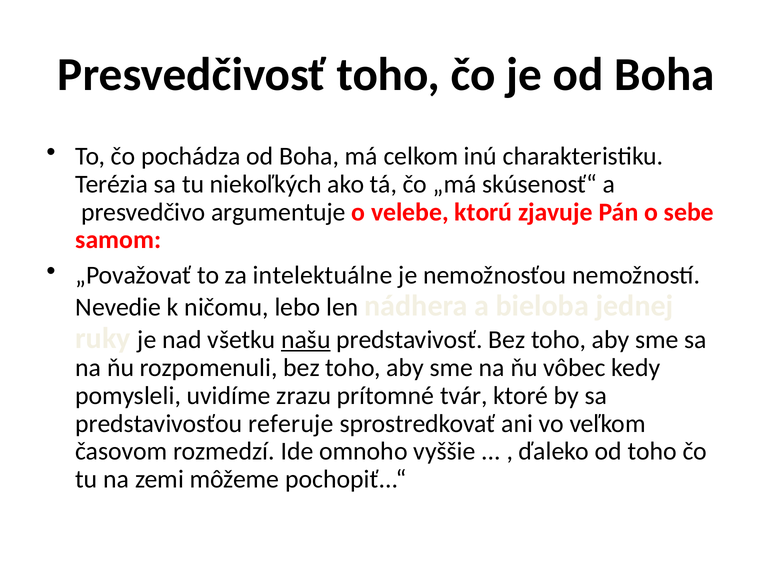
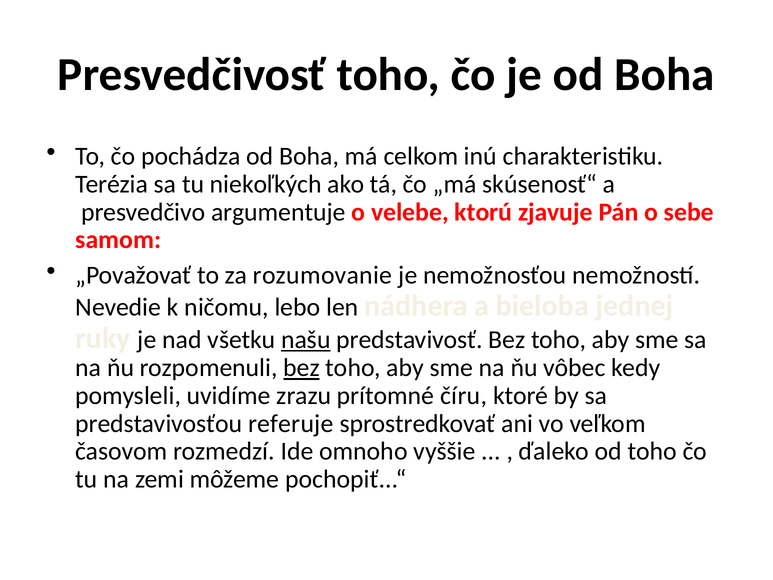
intelektuálne: intelektuálne -> rozumovanie (323, 275)
bez underline: none -> present (302, 368)
tvár: tvár -> číru (464, 396)
